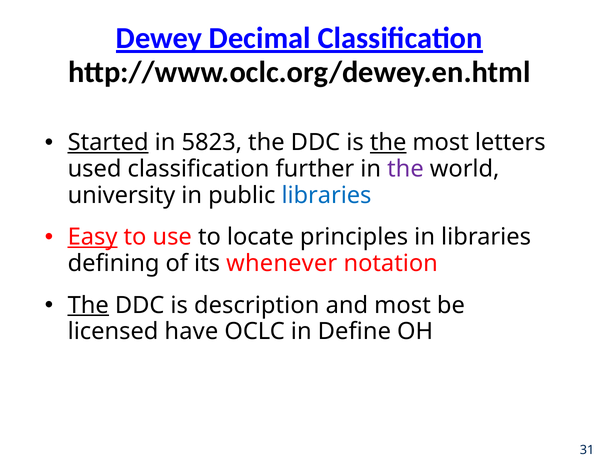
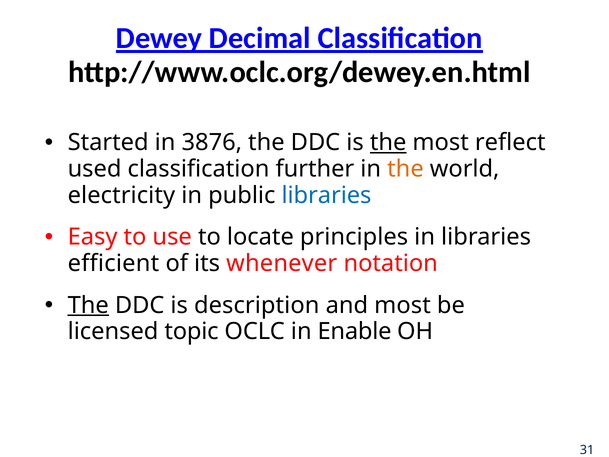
Started underline: present -> none (108, 142)
5823: 5823 -> 3876 (212, 142)
letters: letters -> reflect (510, 142)
the colour: purple -> orange (405, 169)
university: university -> electricity (121, 195)
Easy underline: present -> none (93, 237)
defining: defining -> efficient (113, 263)
have: have -> topic (192, 331)
Define: Define -> Enable (355, 331)
